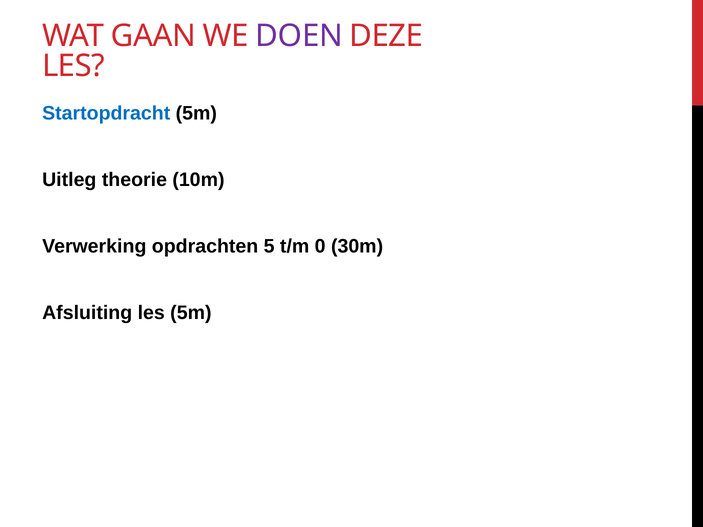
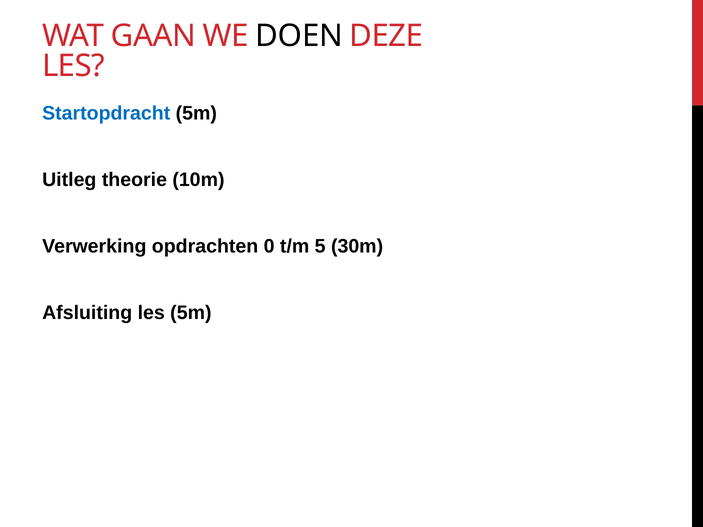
DOEN colour: purple -> black (299, 36)
5: 5 -> 0 (269, 246)
0: 0 -> 5 (320, 246)
